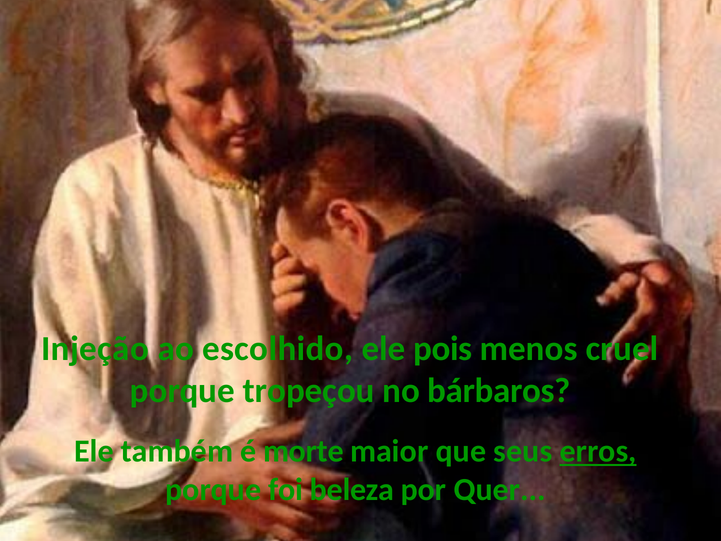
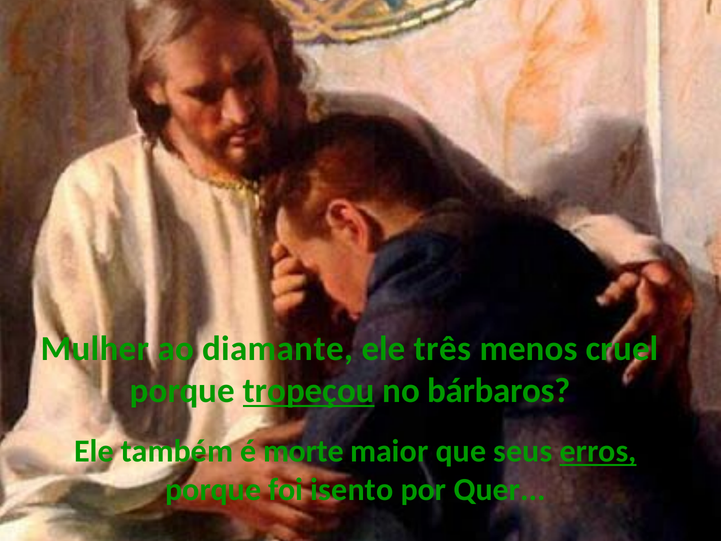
Injeção: Injeção -> Mulher (95, 349)
escolhido: escolhido -> diamante (278, 349)
pois: pois -> três (442, 349)
tropeçou underline: none -> present (309, 391)
beleza: beleza -> isento (352, 489)
